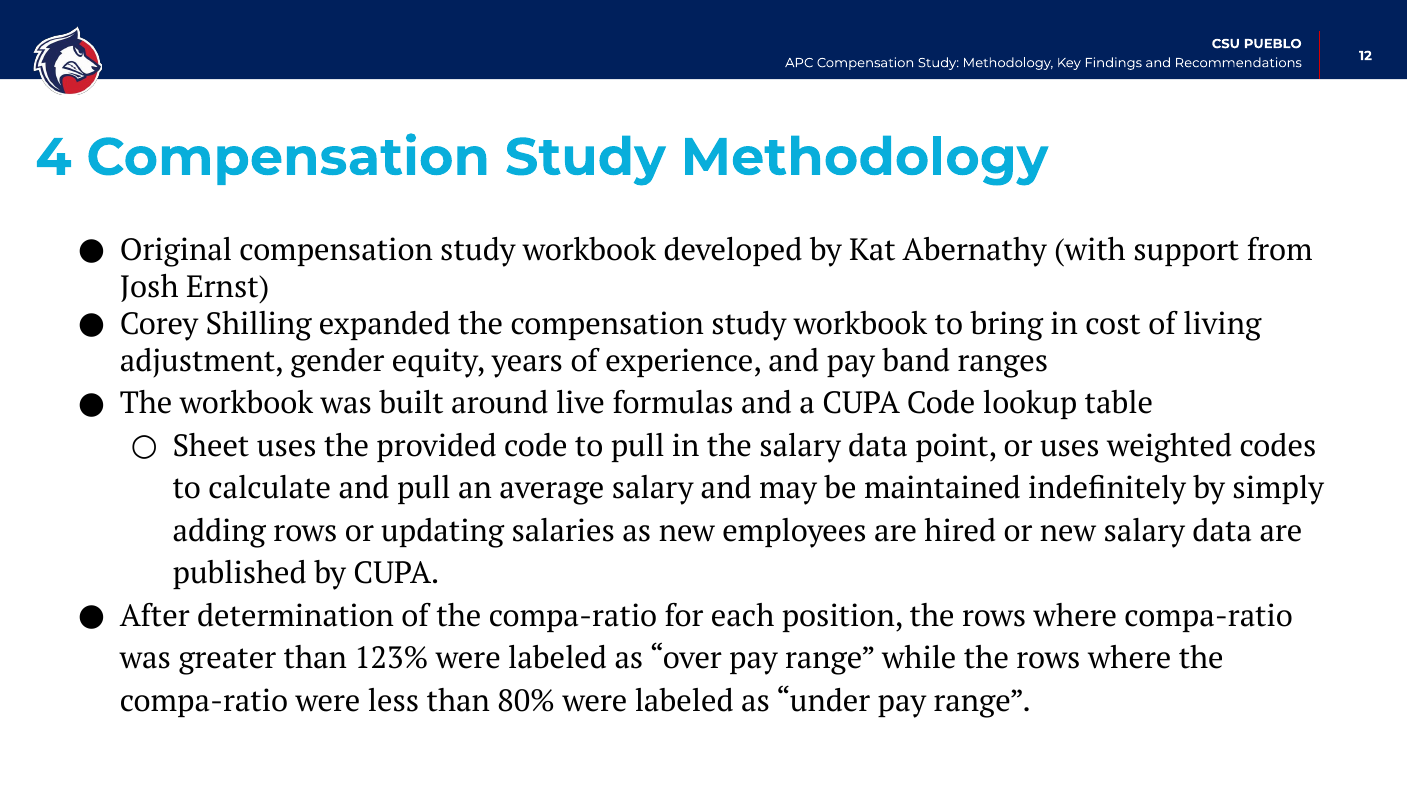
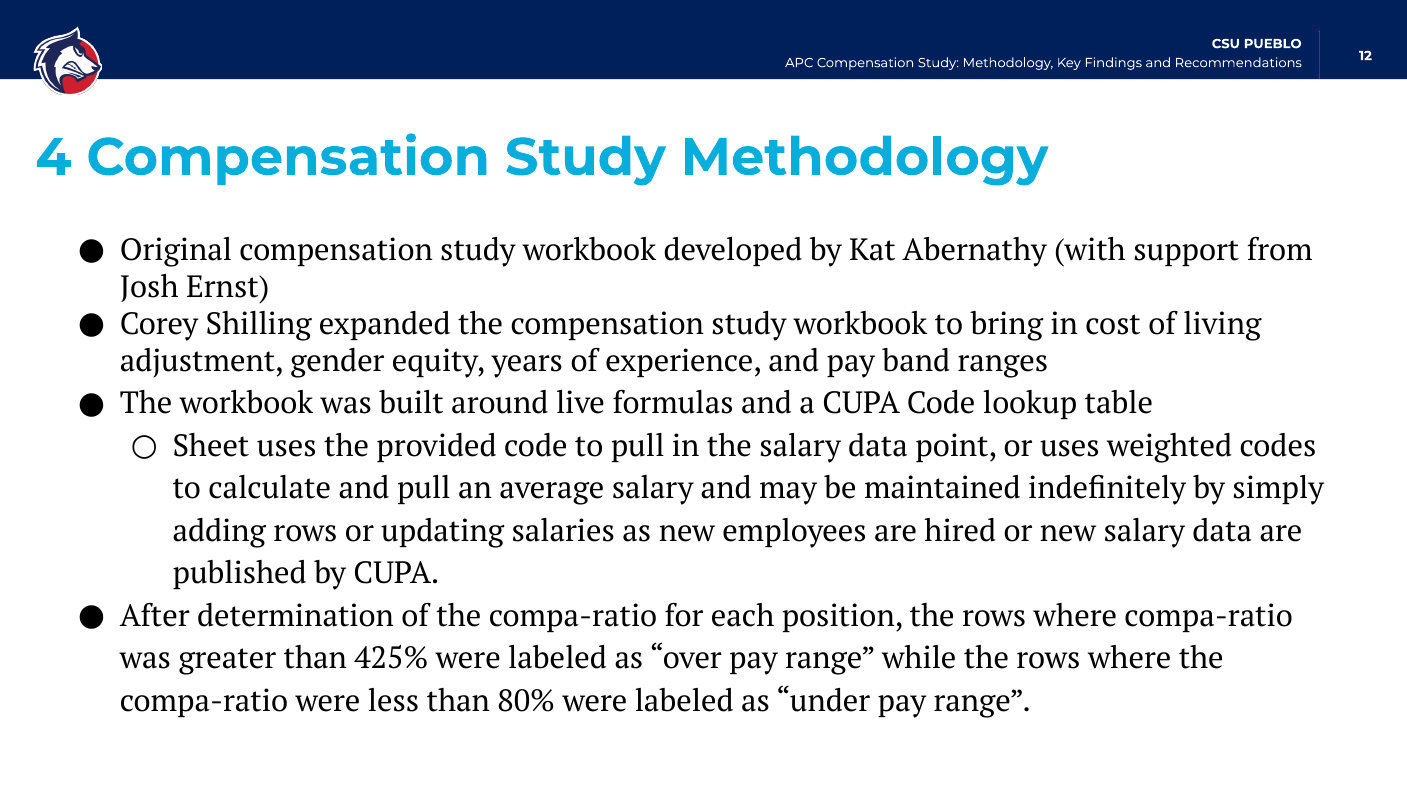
123%: 123% -> 425% (391, 658)
